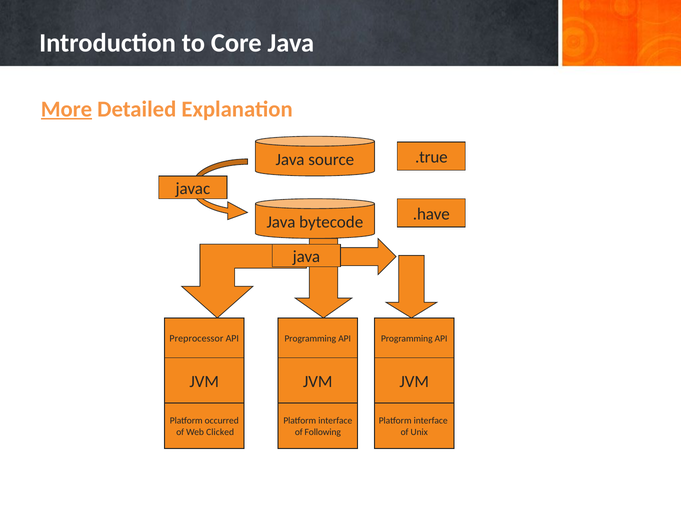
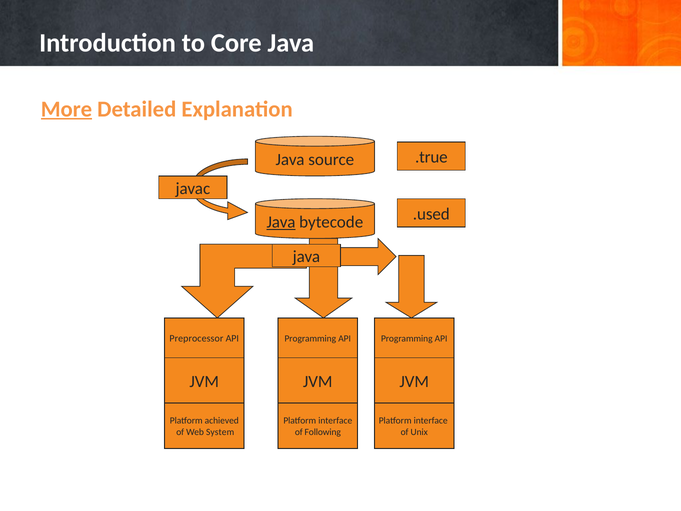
Java underline: none -> present (281, 222)
.have: .have -> .used (431, 214)
occurred: occurred -> achieved (222, 421)
Clicked: Clicked -> System (220, 432)
